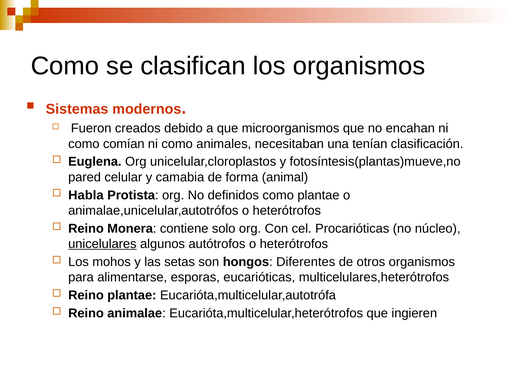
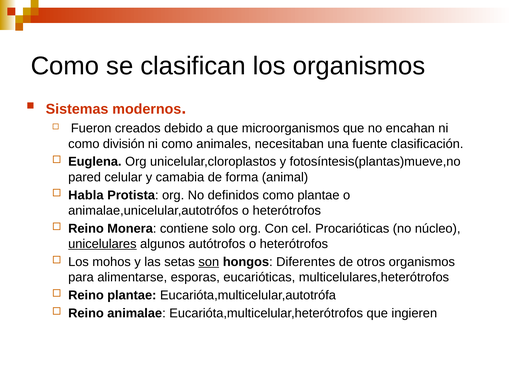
comían: comían -> división (124, 144)
tenían: tenían -> fuente (370, 144)
son underline: none -> present (209, 262)
